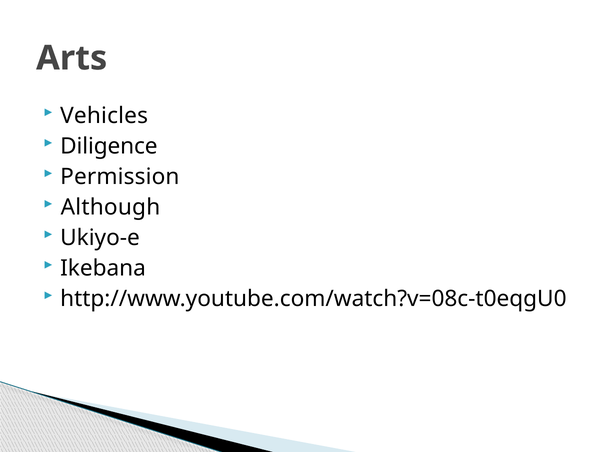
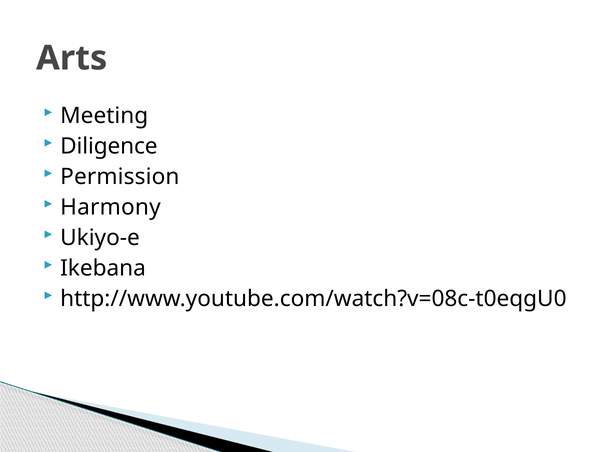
Vehicles: Vehicles -> Meeting (104, 116)
Although: Although -> Harmony (110, 207)
